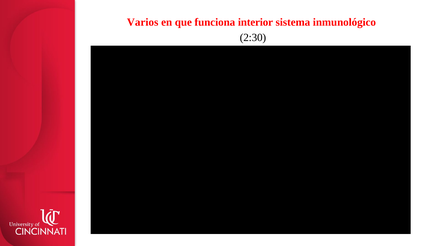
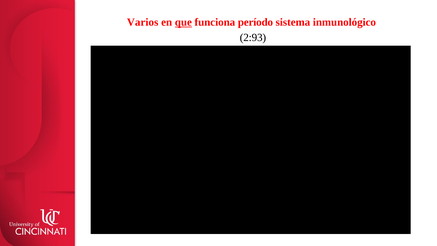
que underline: none -> present (183, 22)
interior: interior -> período (255, 22)
2:30: 2:30 -> 2:93 (253, 37)
